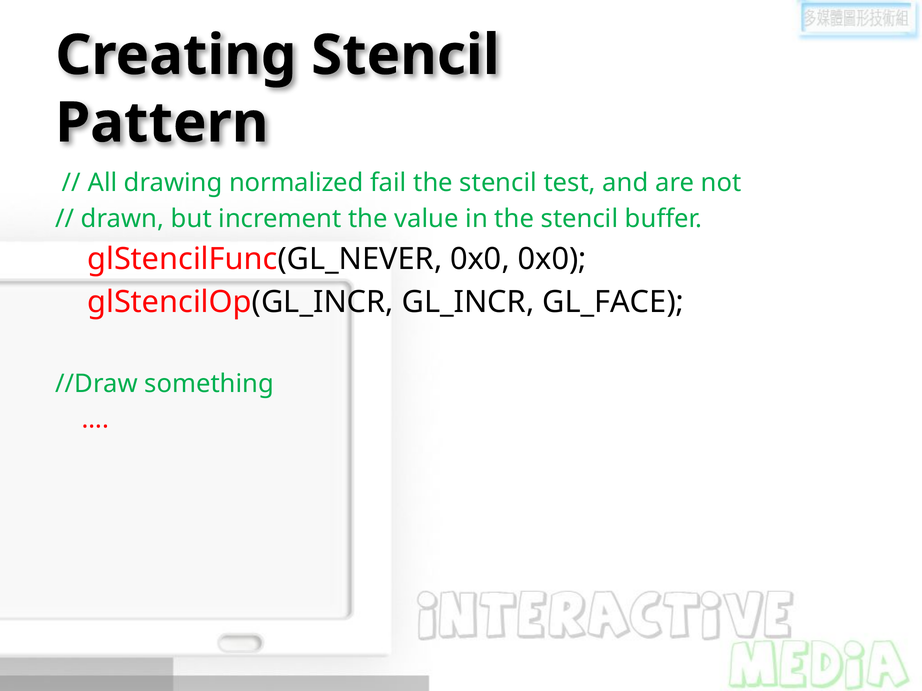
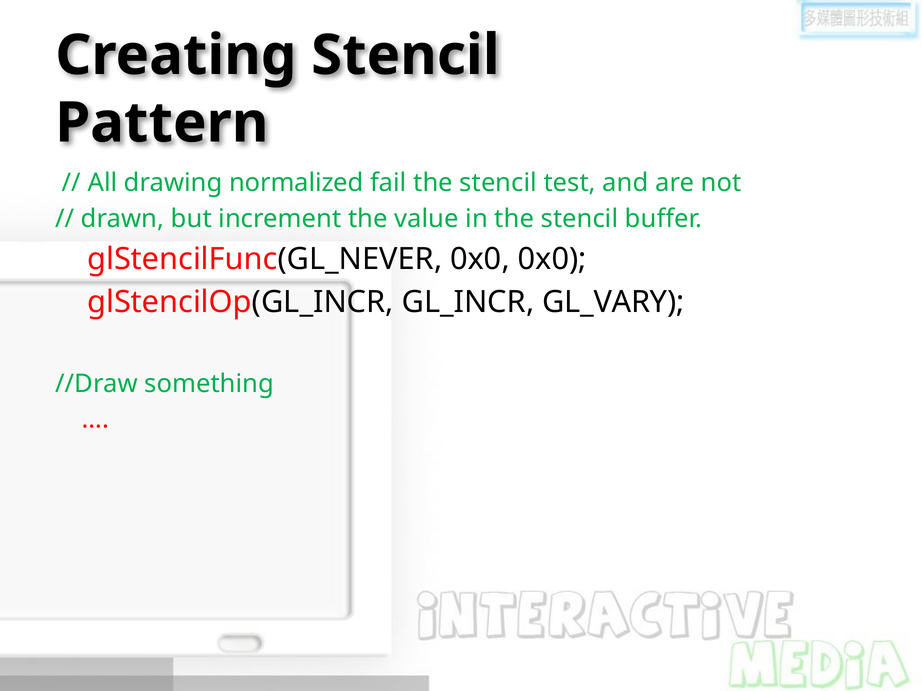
GL_FACE: GL_FACE -> GL_VARY (613, 302)
